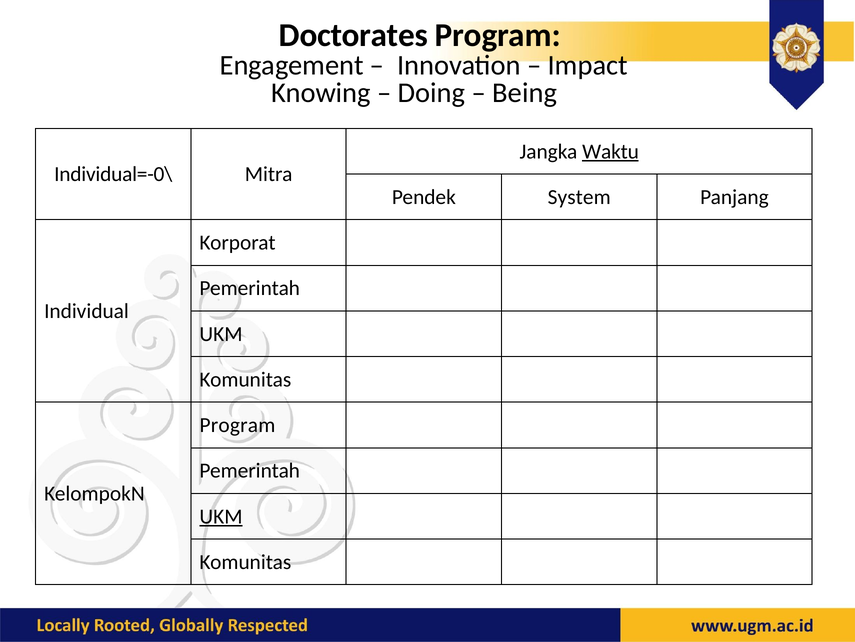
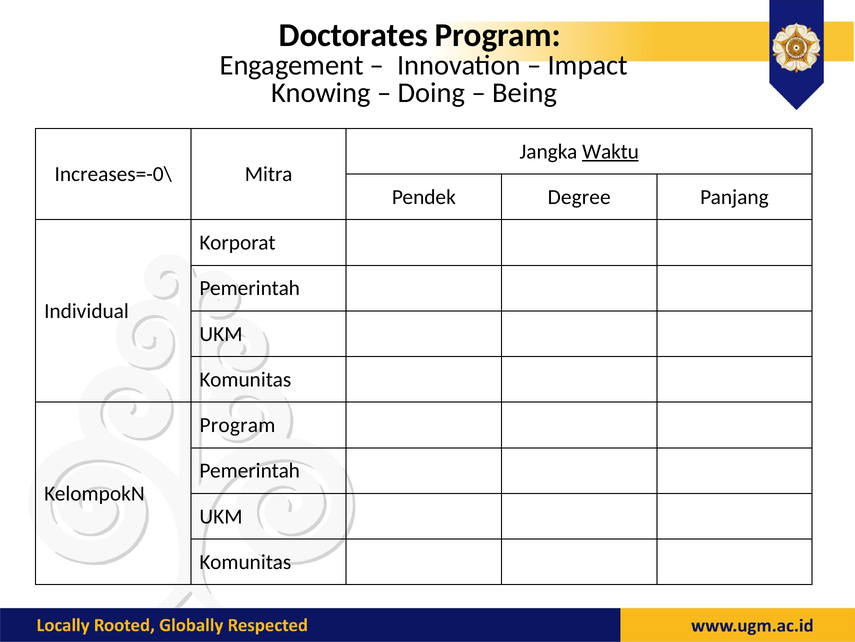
Individual=-0\: Individual=-0\ -> Increases=-0\ (113, 174)
System: System -> Degree (579, 197)
UKM underline: present -> none (221, 516)
